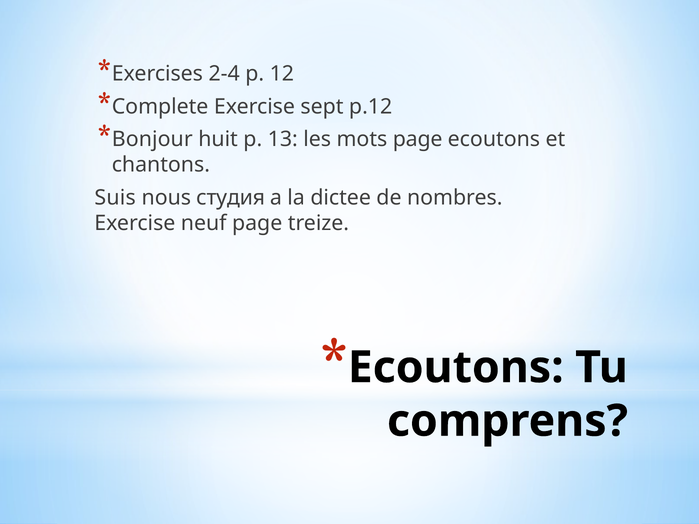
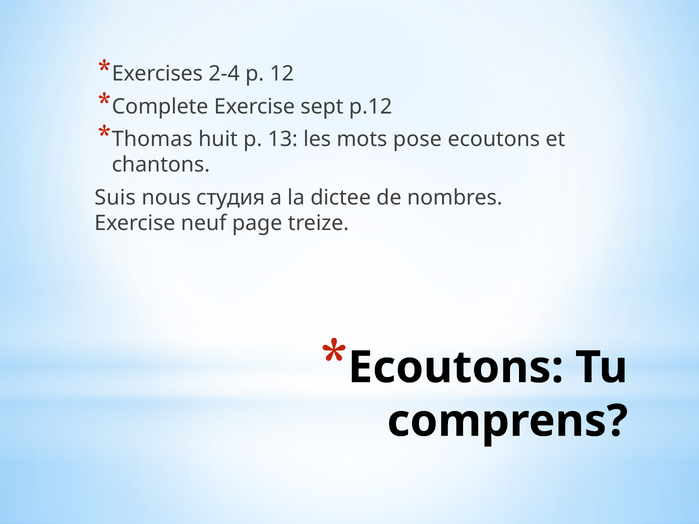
Bonjour: Bonjour -> Thomas (152, 139)
mots page: page -> pose (417, 139)
